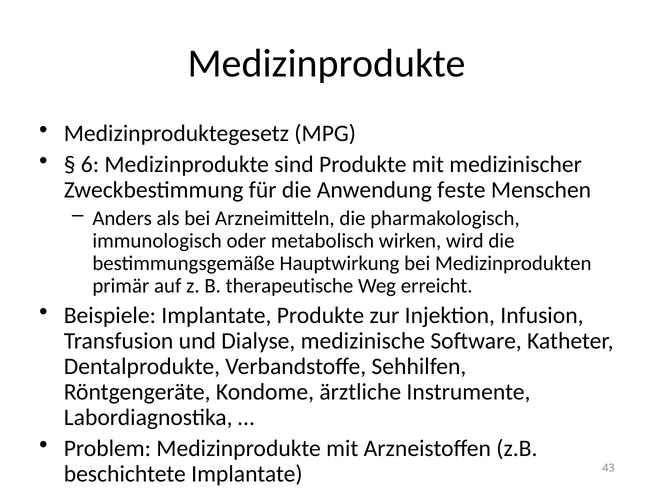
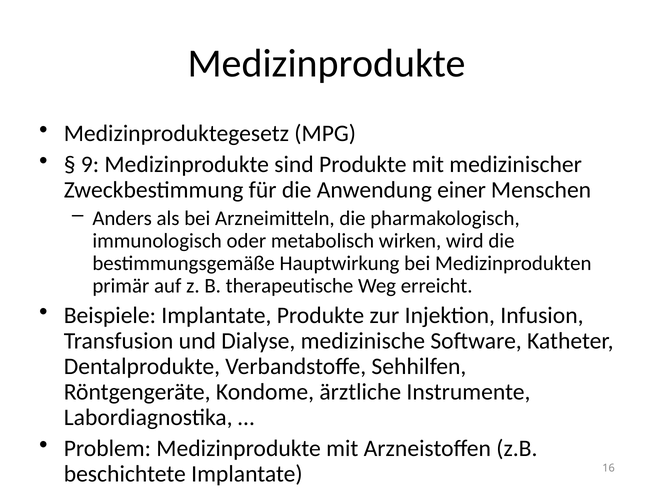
6: 6 -> 9 (90, 164)
feste: feste -> einer (462, 190)
43: 43 -> 16 (609, 468)
